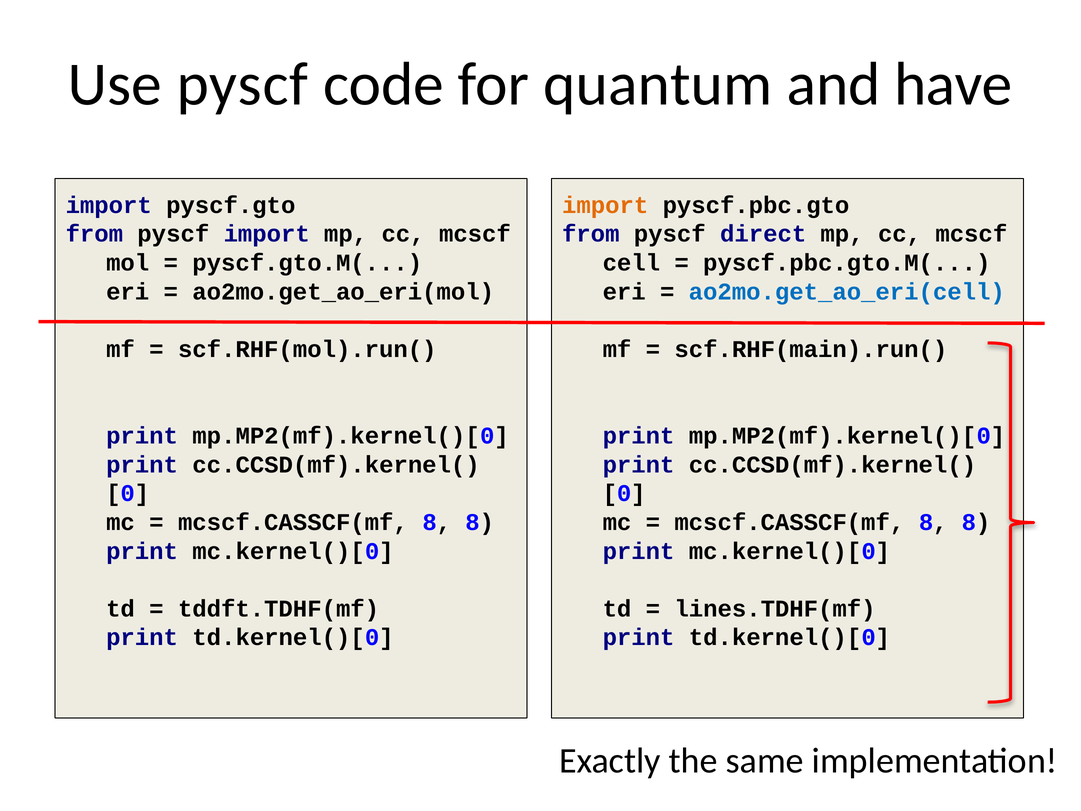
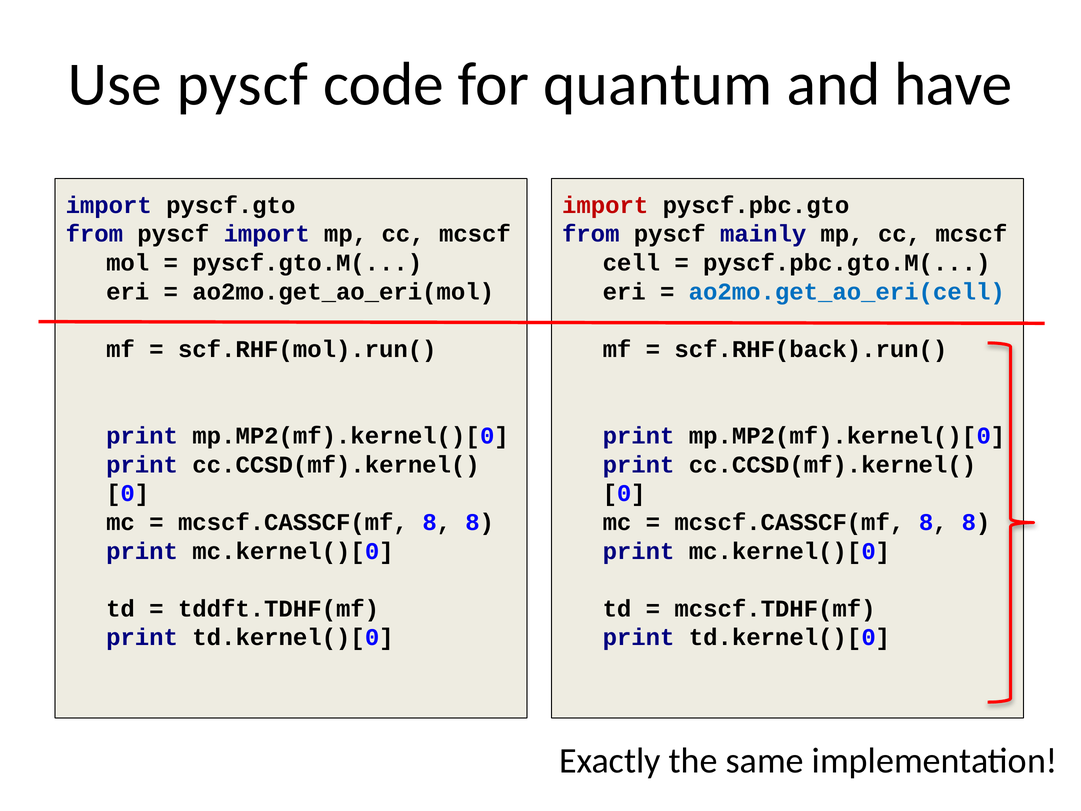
import colour: orange -> red (605, 205)
direct: direct -> mainly (763, 234)
scf.RHF(main).run(: scf.RHF(main).run( -> scf.RHF(back).run( (811, 349)
lines.TDHF(mf: lines.TDHF(mf -> mcscf.TDHF(mf (775, 609)
